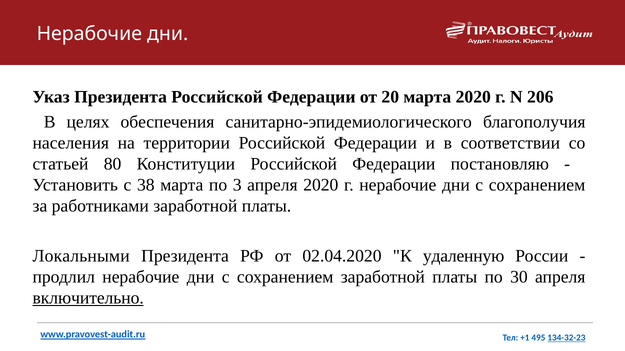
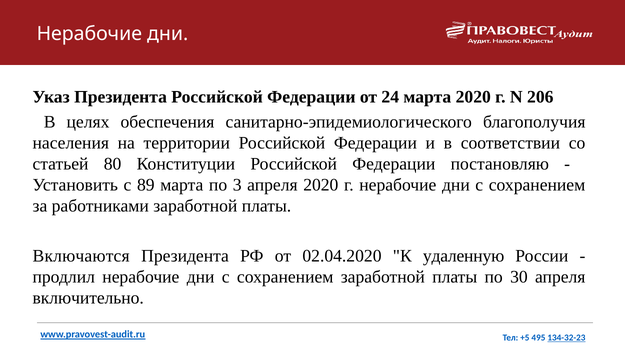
20: 20 -> 24 (390, 97)
38: 38 -> 89 (146, 185)
Локальными: Локальными -> Включаются (81, 256)
включительно underline: present -> none (88, 298)
+1: +1 -> +5 (525, 338)
